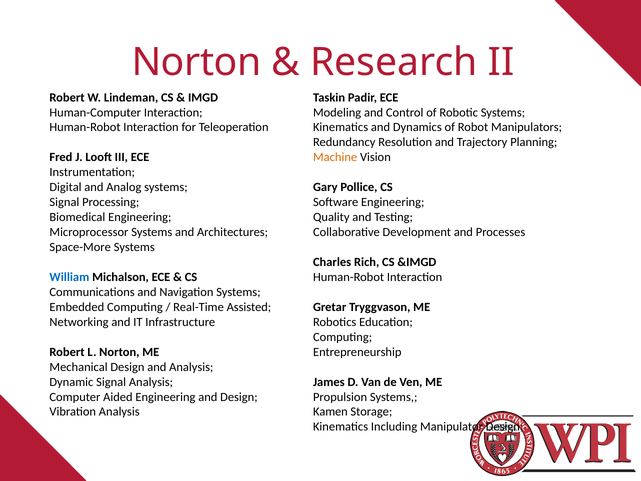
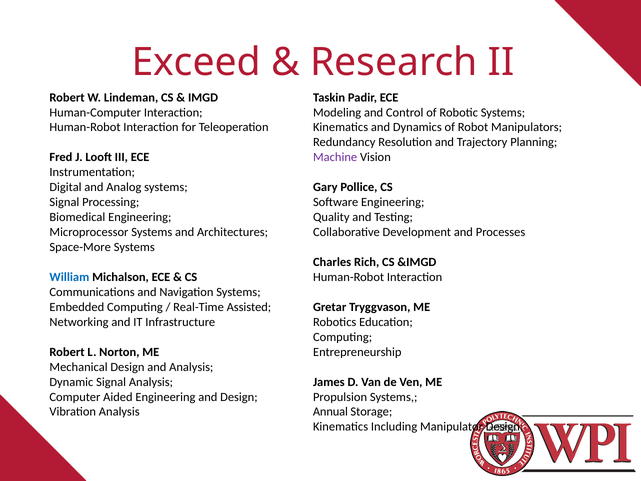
Norton: Norton -> Exceed (196, 62)
Machine colour: orange -> purple (335, 157)
Kamen: Kamen -> Annual (330, 412)
